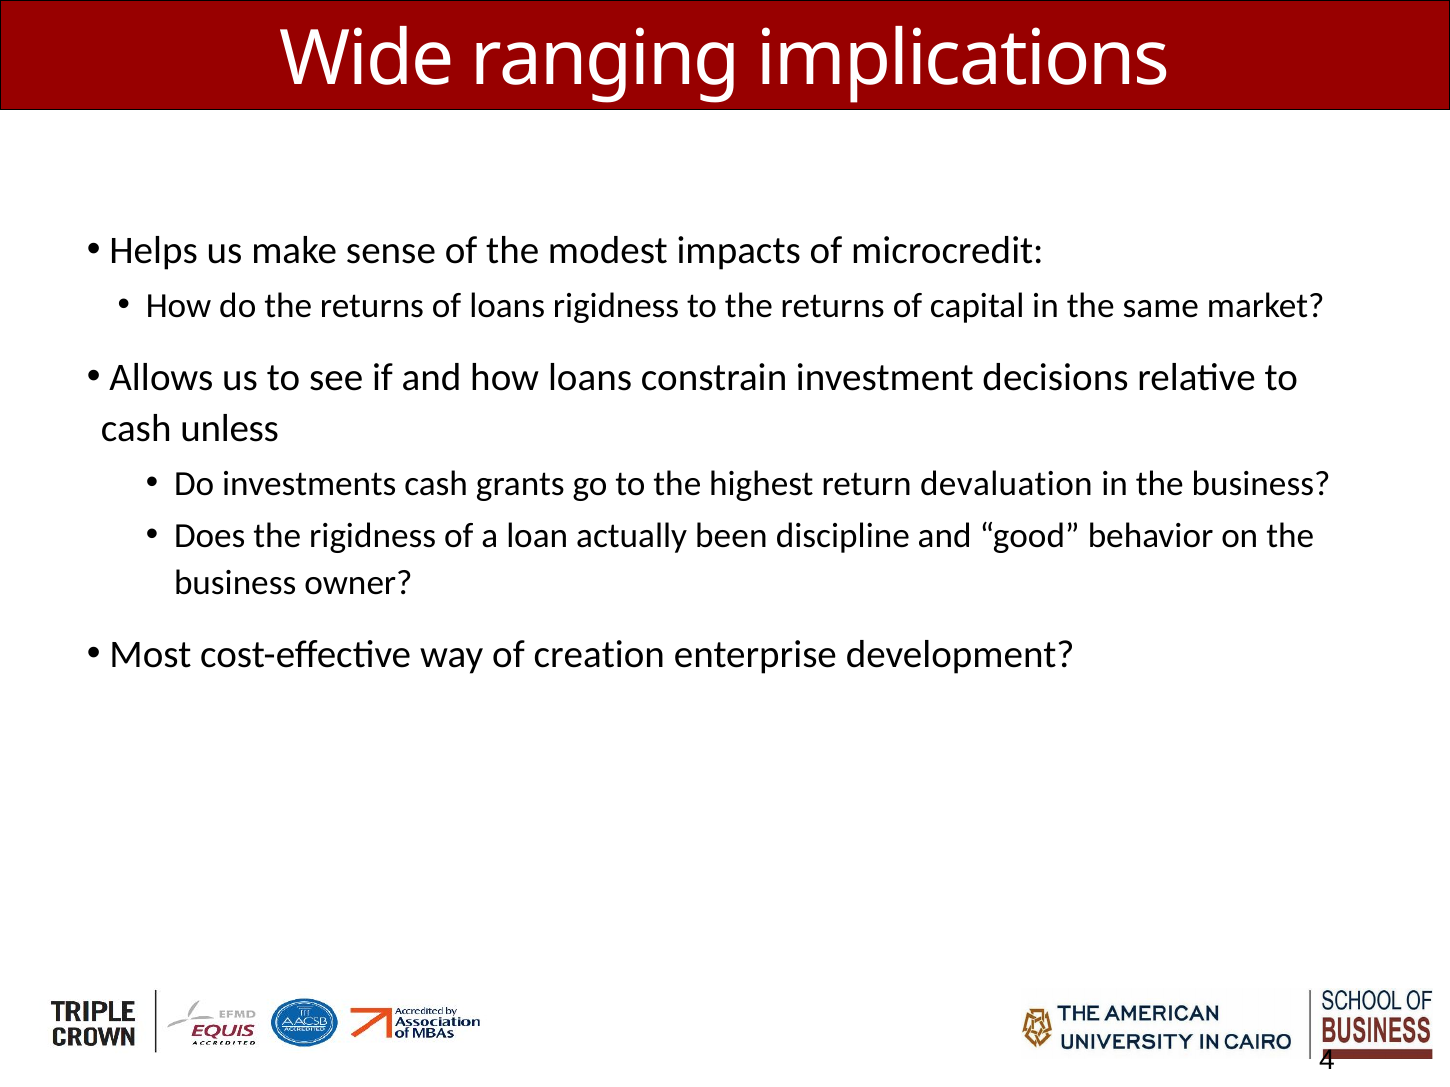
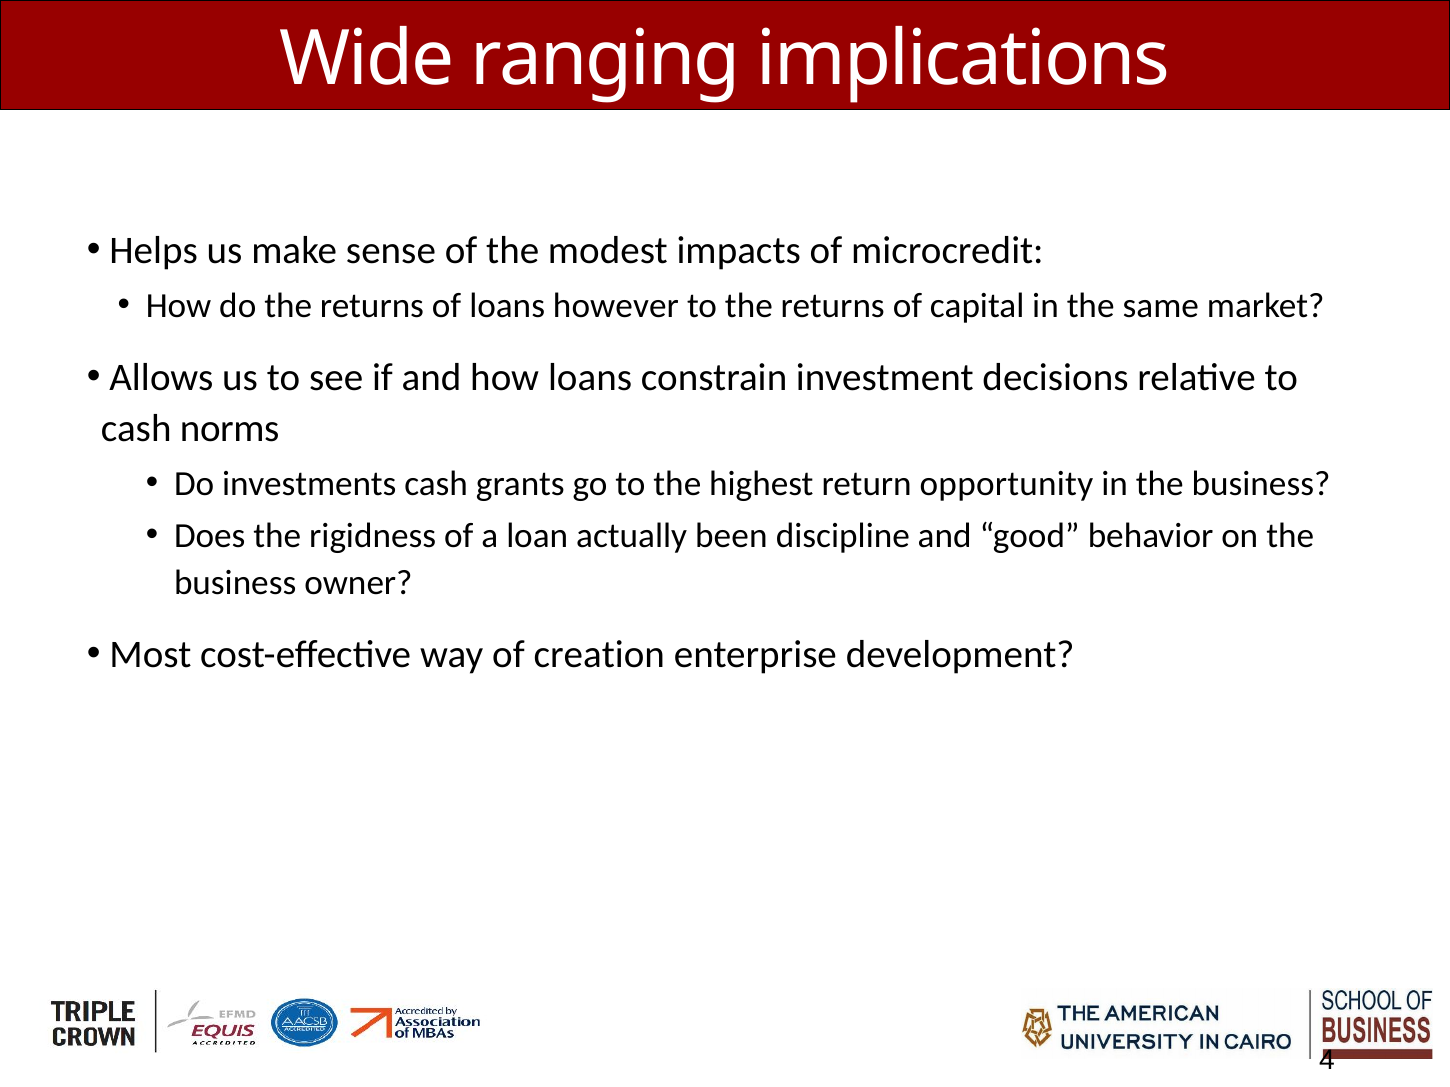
loans rigidness: rigidness -> however (616, 306)
unless: unless -> norms (230, 429)
devaluation: devaluation -> opportunity (1006, 484)
